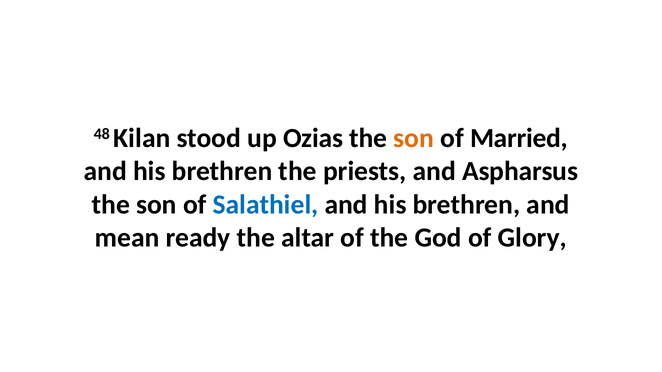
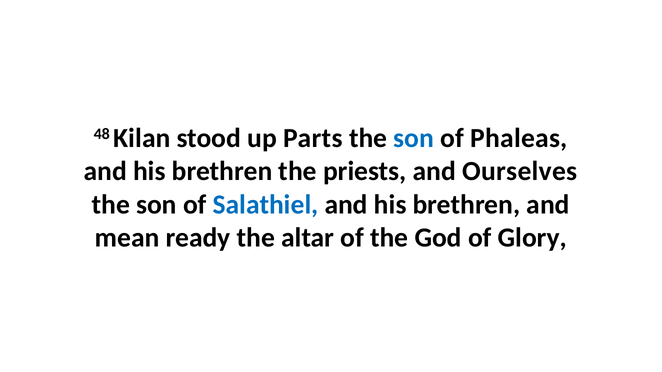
Ozias: Ozias -> Parts (313, 138)
son colour: orange -> blue (414, 138)
Married: Married -> Phaleas (519, 138)
Aspharsus: Aspharsus -> Ourselves (520, 172)
